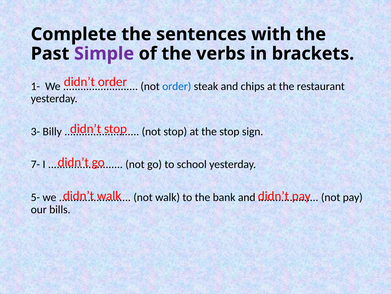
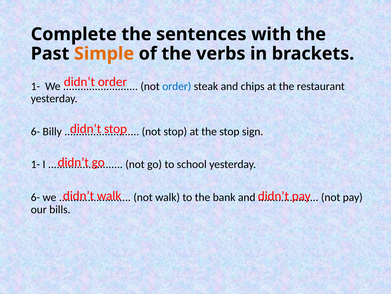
Simple colour: purple -> orange (104, 54)
3-: 3- -> 6- (35, 131)
7-: 7- -> 1- (35, 164)
5-: 5- -> 6- (35, 197)
